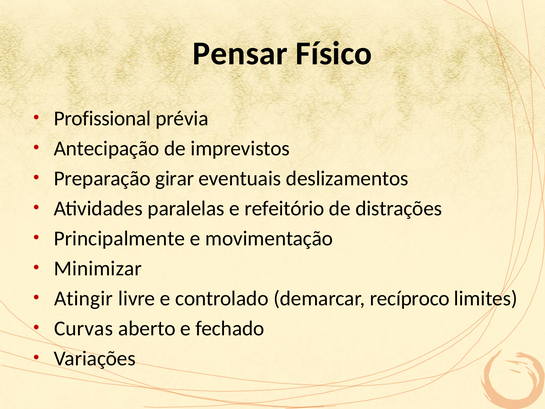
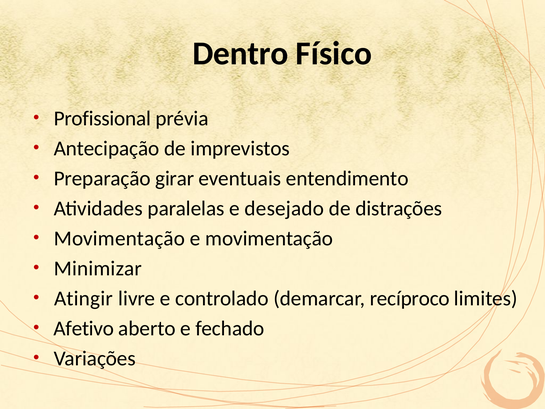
Pensar: Pensar -> Dentro (240, 53)
deslizamentos: deslizamentos -> entendimento (347, 178)
refeitório: refeitório -> desejado (284, 208)
Principalmente: Principalmente -> Movimentação (119, 238)
Curvas: Curvas -> Afetivo (84, 328)
